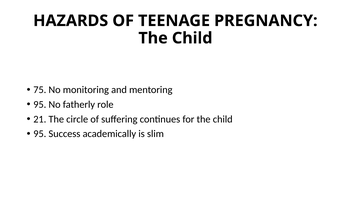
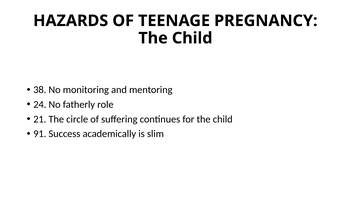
75: 75 -> 38 (40, 90)
95: 95 -> 24 (40, 105)
95: 95 -> 91 (40, 134)
